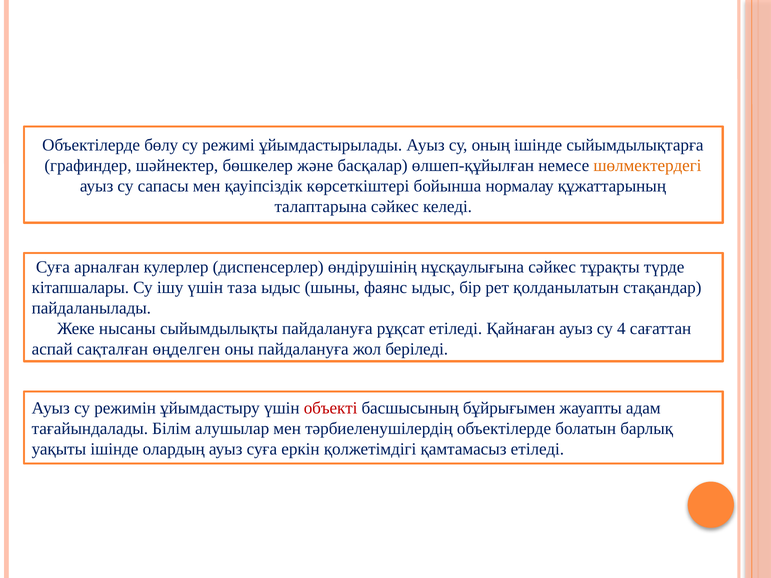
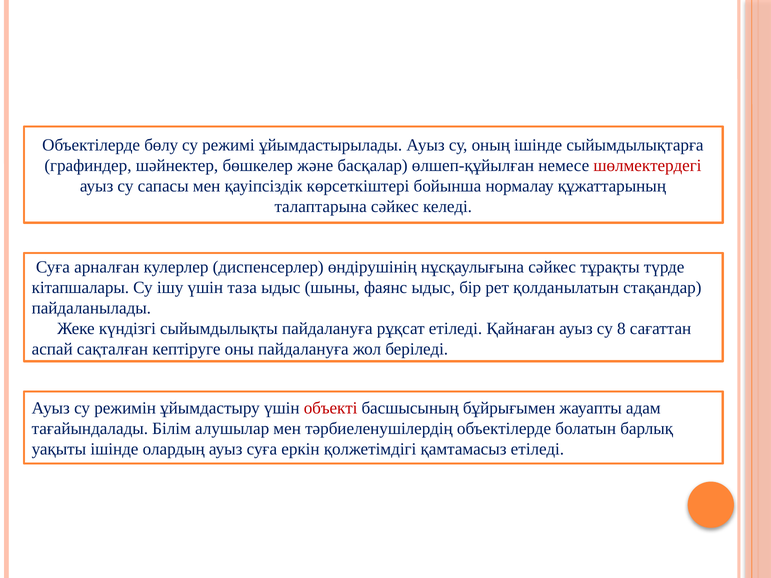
шөлмектердегі colour: orange -> red (647, 166)
нысаны: нысаны -> күндізгі (127, 329)
4: 4 -> 8 (621, 329)
өңделген: өңделген -> кептіруге (186, 349)
